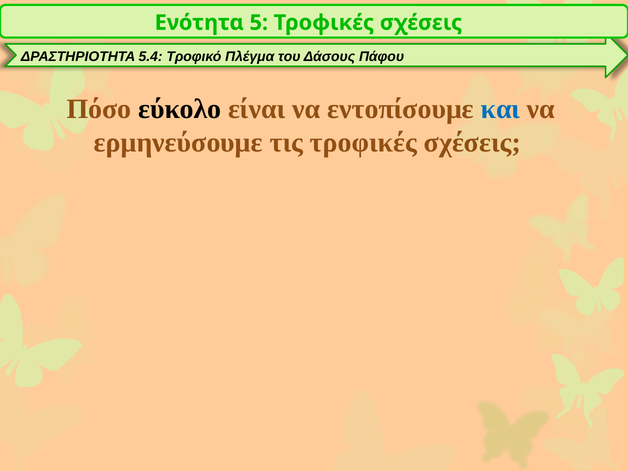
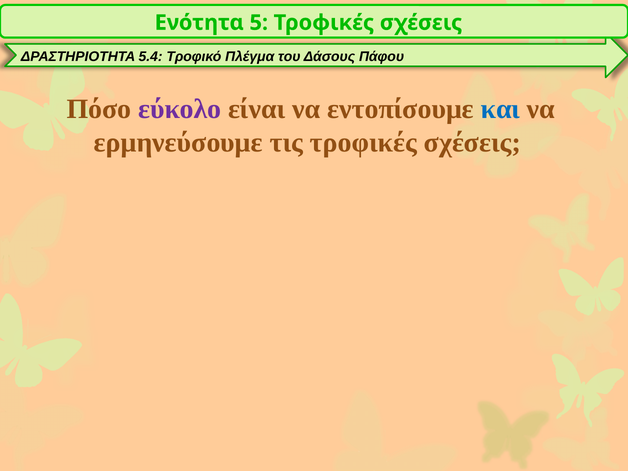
εύκολο colour: black -> purple (180, 109)
